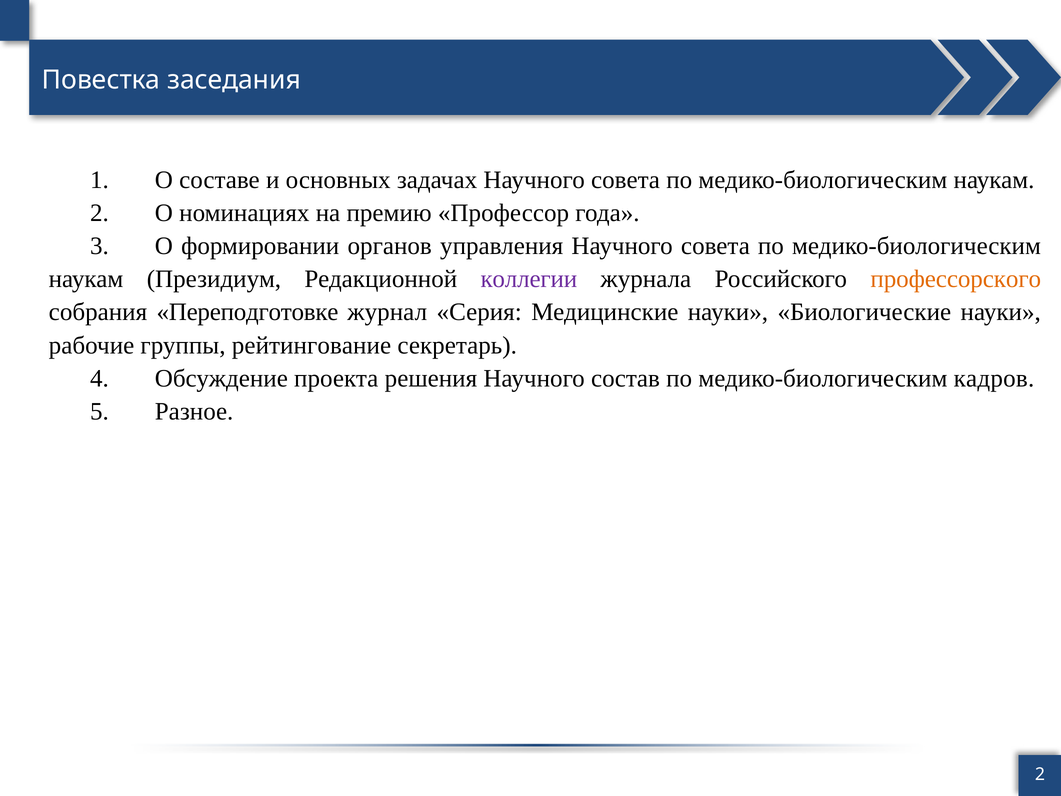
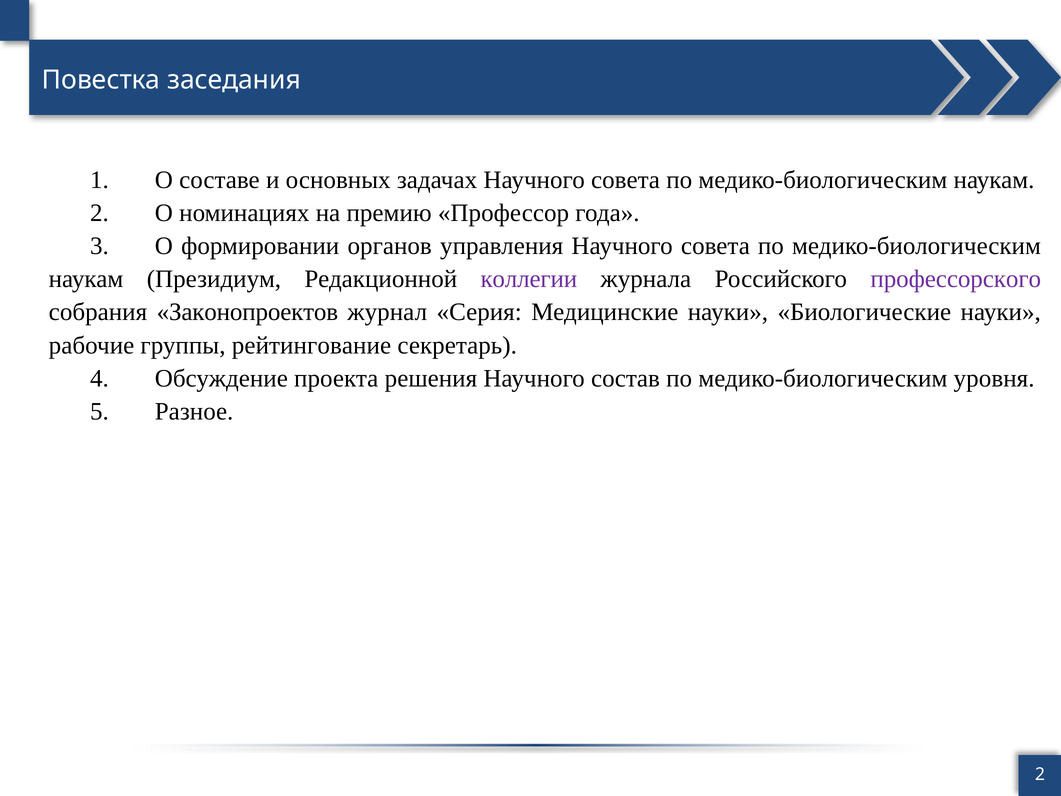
профессорского colour: orange -> purple (956, 279)
Переподготовке: Переподготовке -> Законопроектов (247, 312)
кадров: кадров -> уровня (994, 378)
